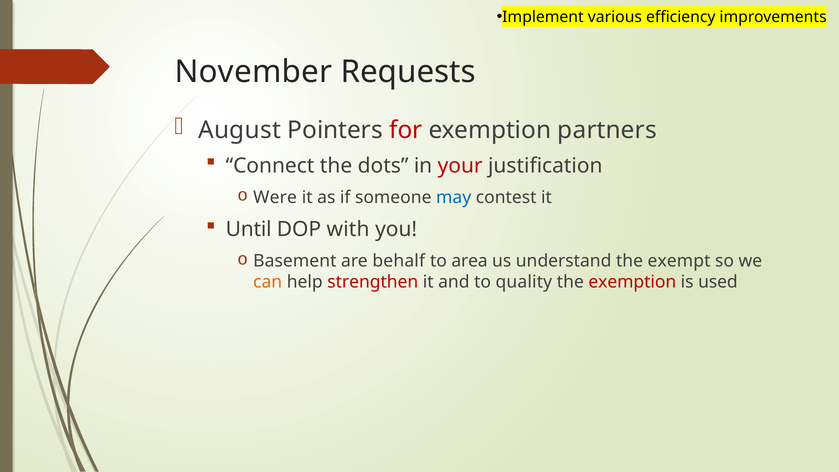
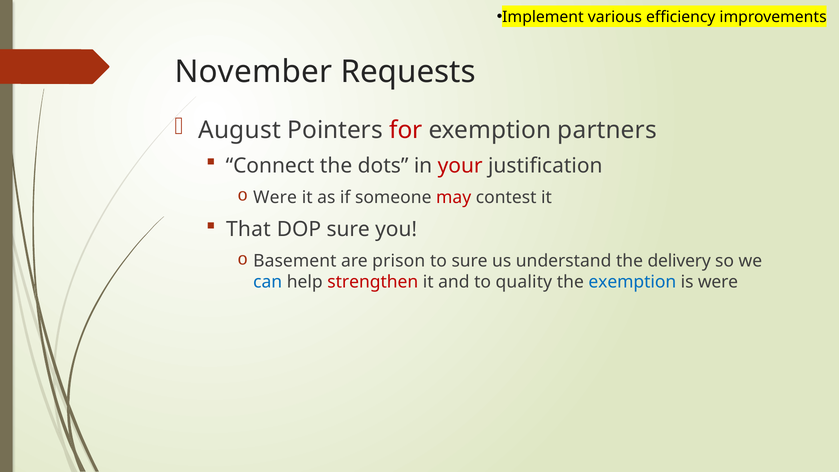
may colour: blue -> red (454, 197)
Until: Until -> That (248, 230)
DOP with: with -> sure (348, 230)
behalf: behalf -> prison (399, 261)
to area: area -> sure (470, 261)
exempt: exempt -> delivery (679, 261)
can colour: orange -> blue (268, 282)
exemption colour: red -> blue (632, 282)
is used: used -> were (718, 282)
